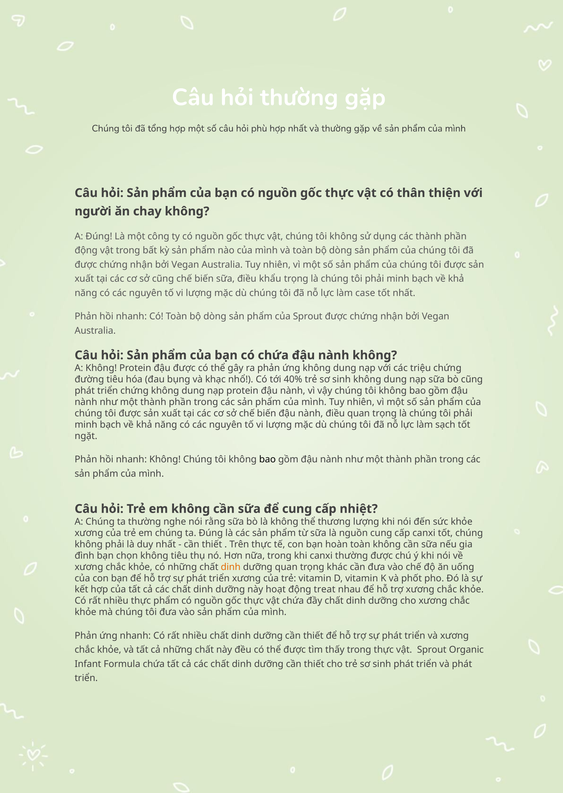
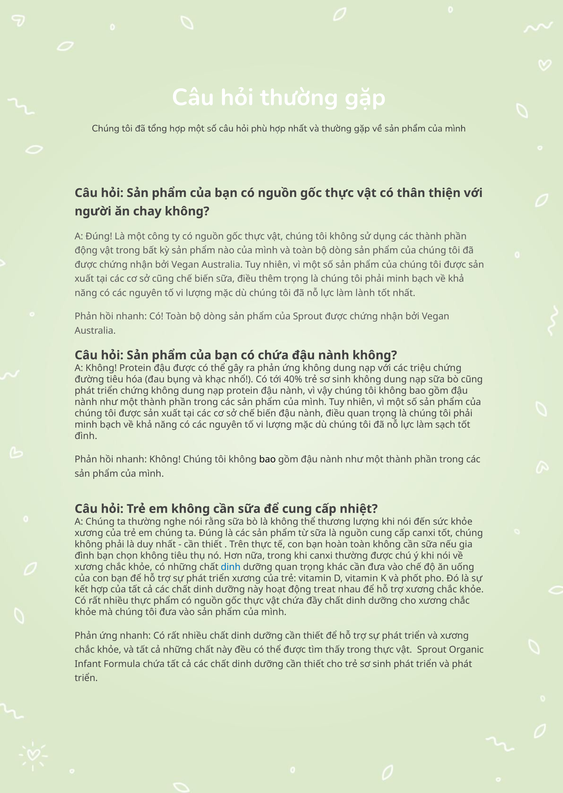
khẩu: khẩu -> thêm (270, 279)
case: case -> lành (365, 293)
ngặt: ngặt -> đình (86, 436)
dinh colour: orange -> blue (231, 567)
